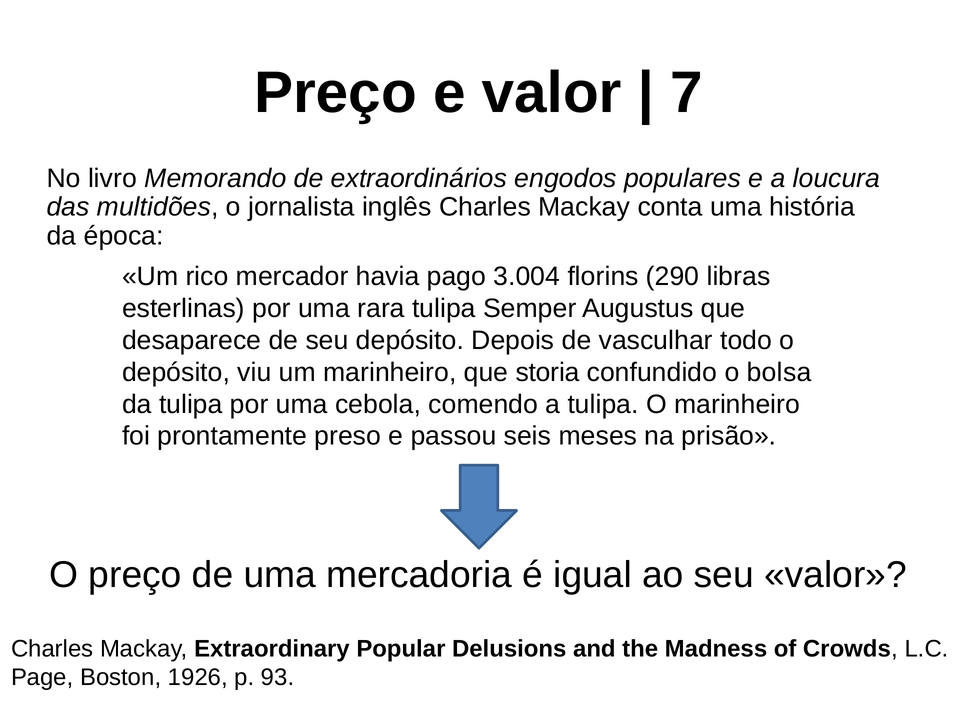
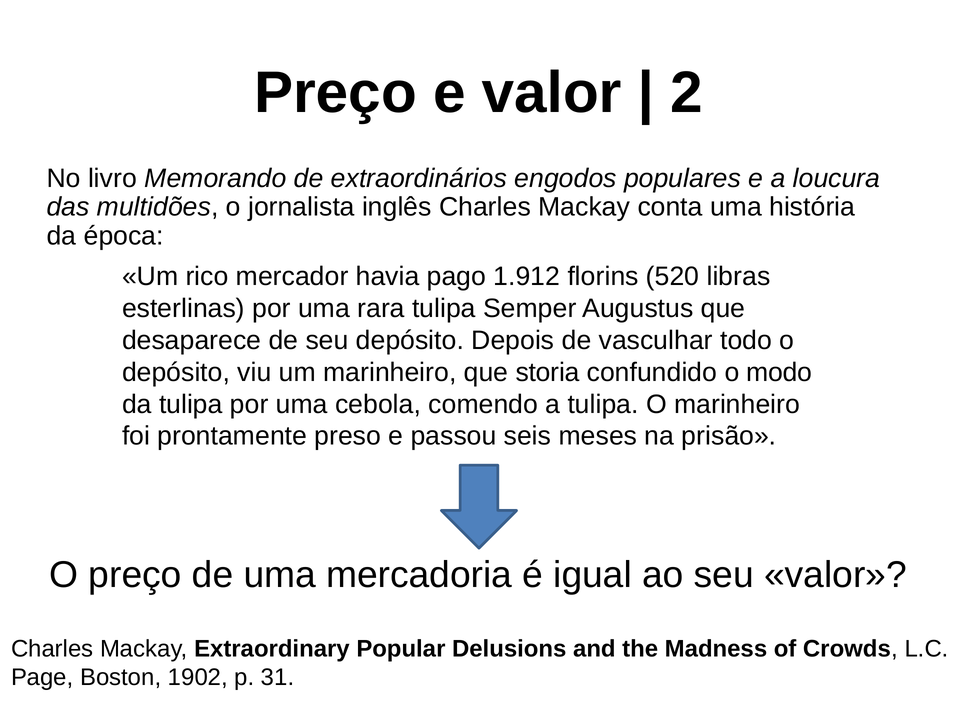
7: 7 -> 2 (687, 93)
3.004: 3.004 -> 1.912 (527, 276)
290: 290 -> 520 (673, 276)
bolsa: bolsa -> modo (779, 372)
1926: 1926 -> 1902 (198, 677)
93: 93 -> 31 (278, 677)
